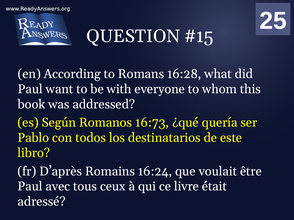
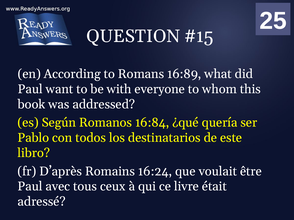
16:28: 16:28 -> 16:89 (184, 74)
16:73: 16:73 -> 16:84 (152, 123)
